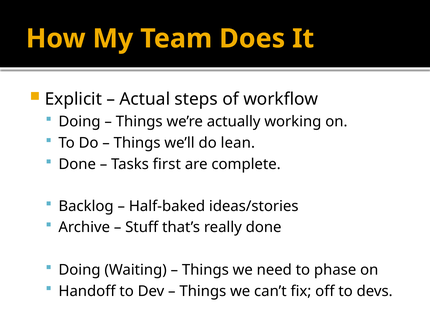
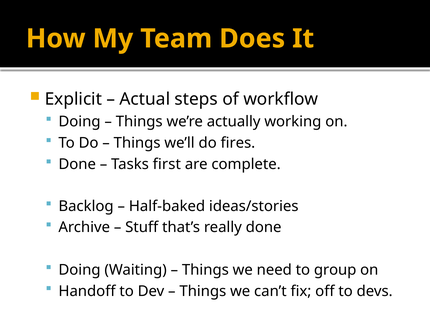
lean: lean -> fires (238, 143)
phase: phase -> group (335, 270)
